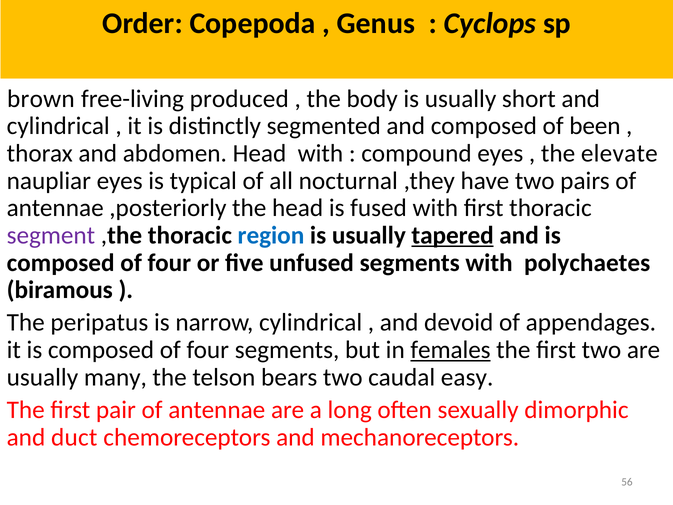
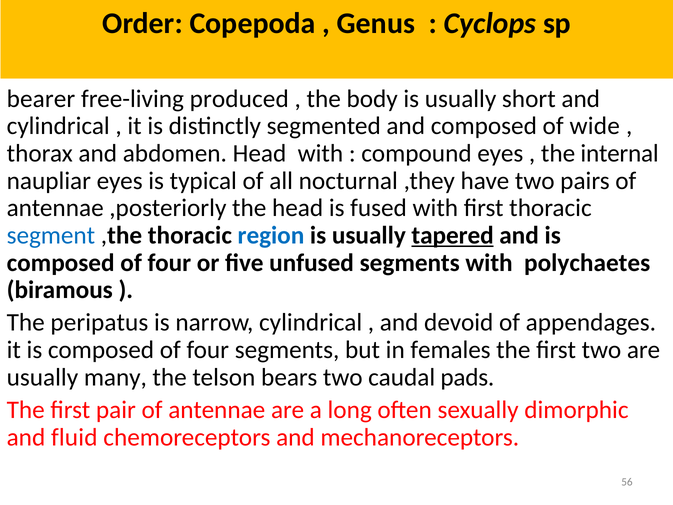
brown: brown -> bearer (41, 99)
been: been -> wide (595, 126)
elevate: elevate -> internal (620, 153)
segment colour: purple -> blue (51, 235)
females underline: present -> none (451, 350)
easy: easy -> pads (467, 377)
duct: duct -> fluid (74, 437)
